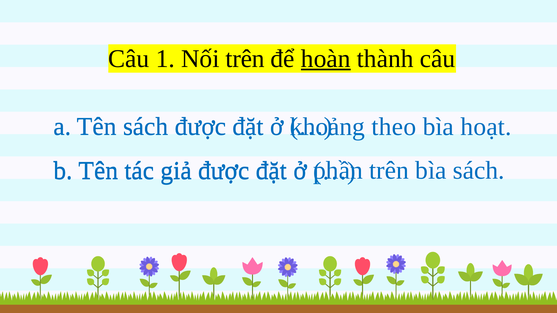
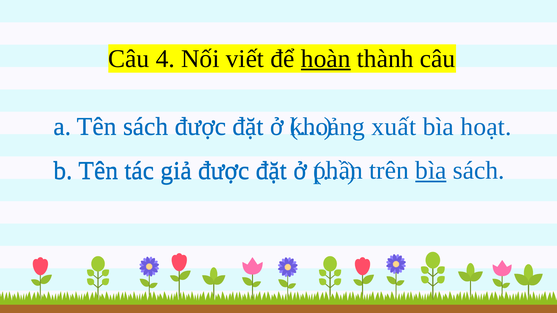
1: 1 -> 4 (165, 59)
Nối trên: trên -> viết (245, 59)
theo: theo -> xuất (394, 127)
bìa underline: none -> present (431, 171)
